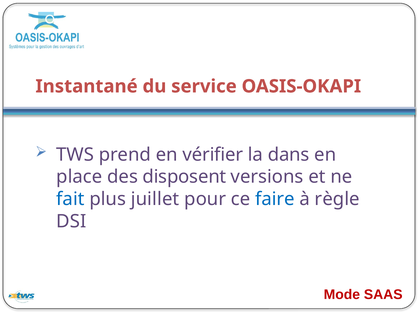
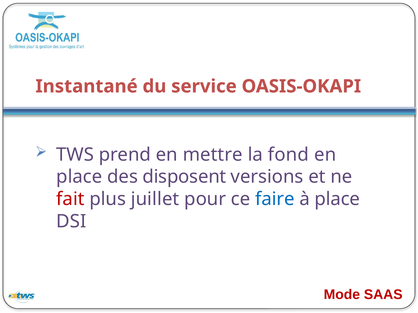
vérifier: vérifier -> mettre (213, 155)
dans: dans -> fond (288, 155)
fait colour: blue -> red (70, 199)
à règle: règle -> place (337, 199)
